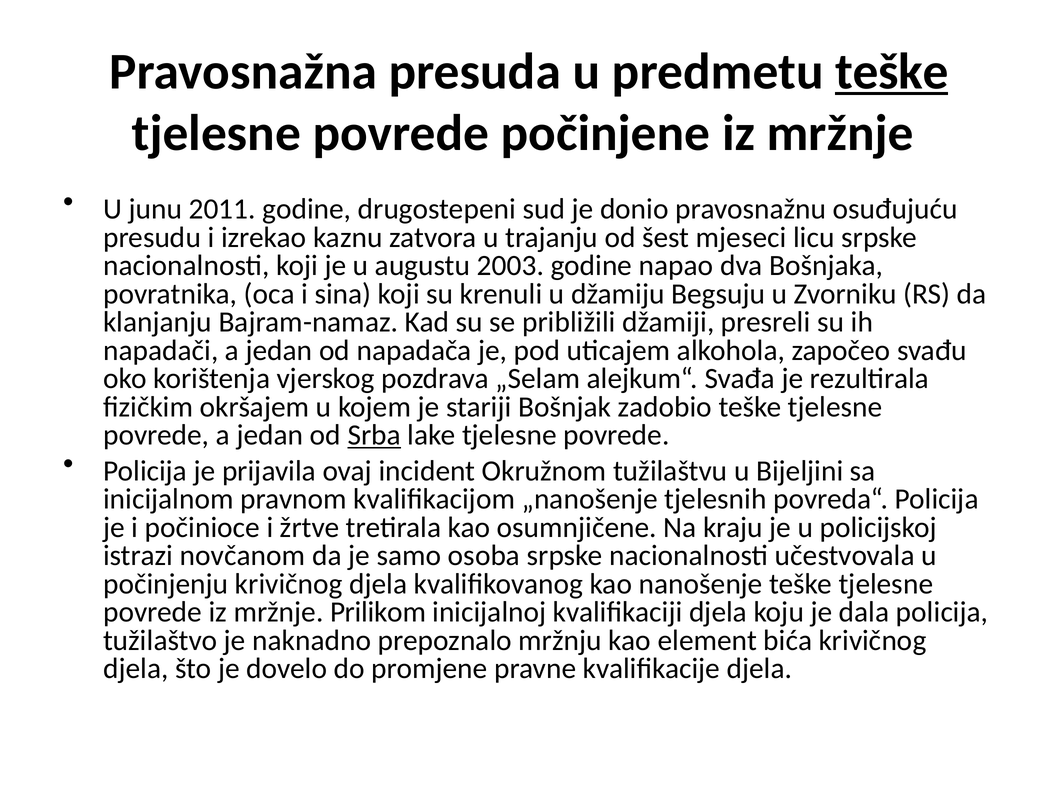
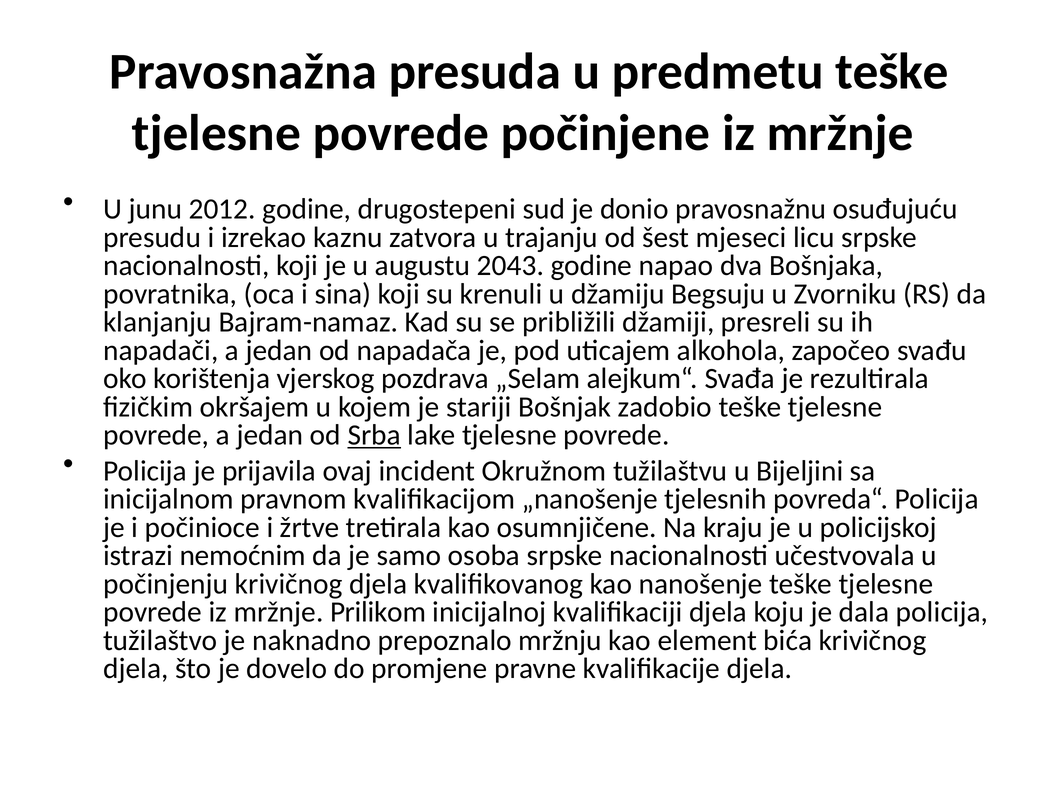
teške underline: present -> none (892, 71)
2011: 2011 -> 2012 (222, 209)
2003: 2003 -> 2043 (510, 265)
novčanom: novčanom -> nemoćnim (243, 555)
